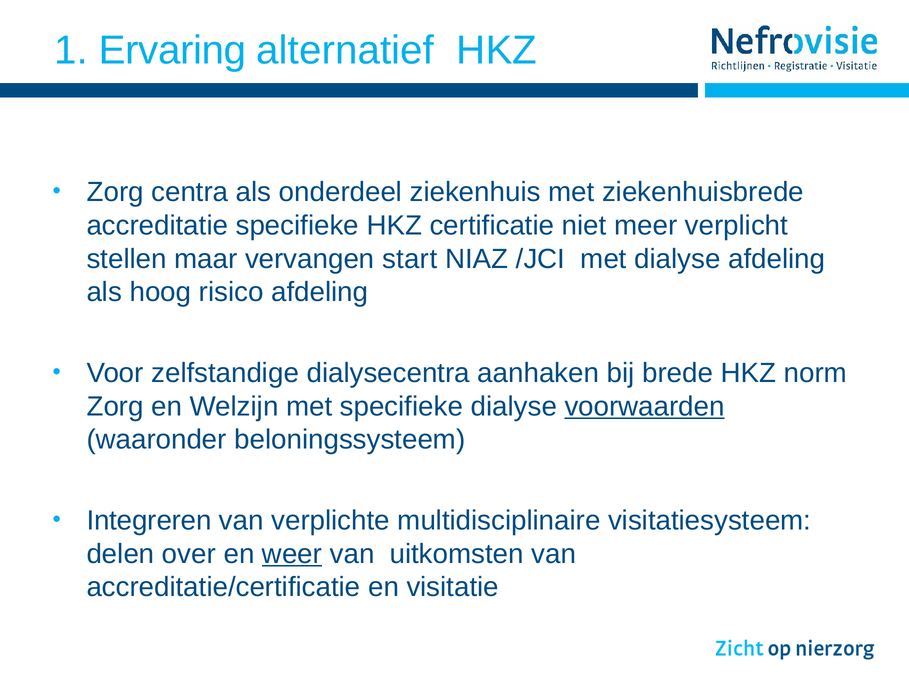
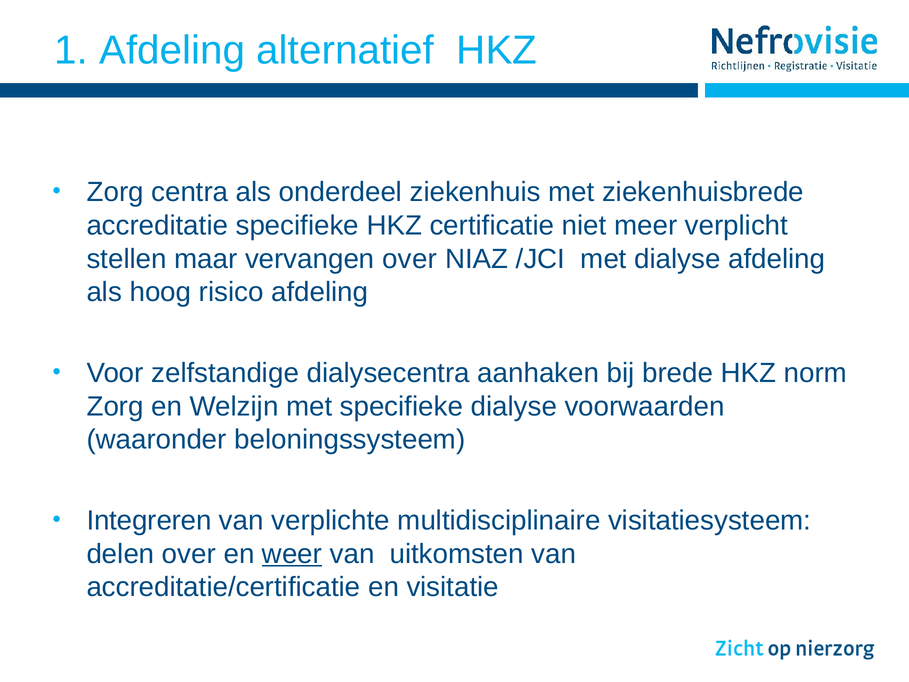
1 Ervaring: Ervaring -> Afdeling (172, 50)
vervangen start: start -> over (410, 259)
voorwaarden underline: present -> none (645, 406)
